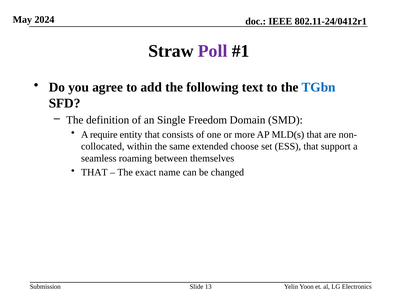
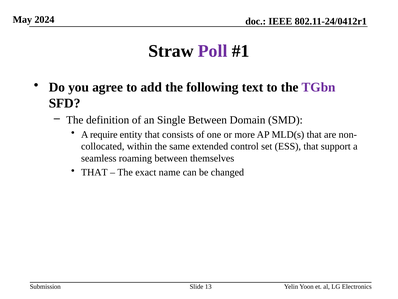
TGbn colour: blue -> purple (319, 87)
Single Freedom: Freedom -> Between (208, 120)
choose: choose -> control (245, 146)
